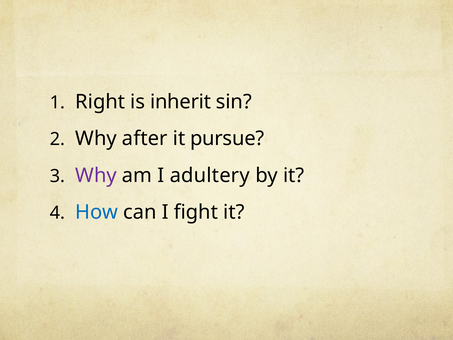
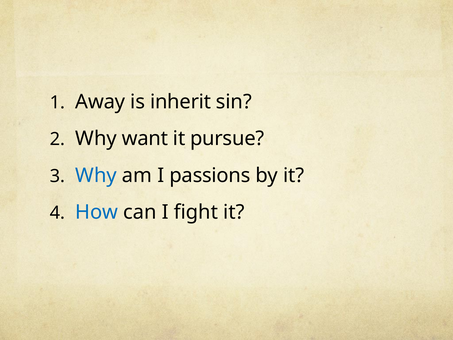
Right: Right -> Away (100, 102)
after: after -> want (145, 139)
Why colour: purple -> blue (96, 175)
adultery: adultery -> passions (210, 175)
